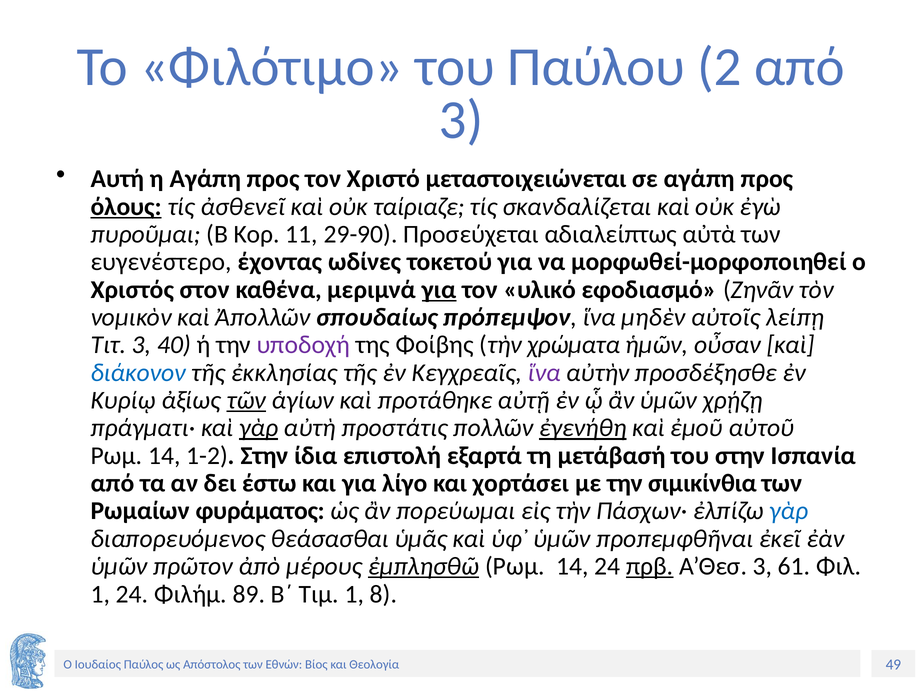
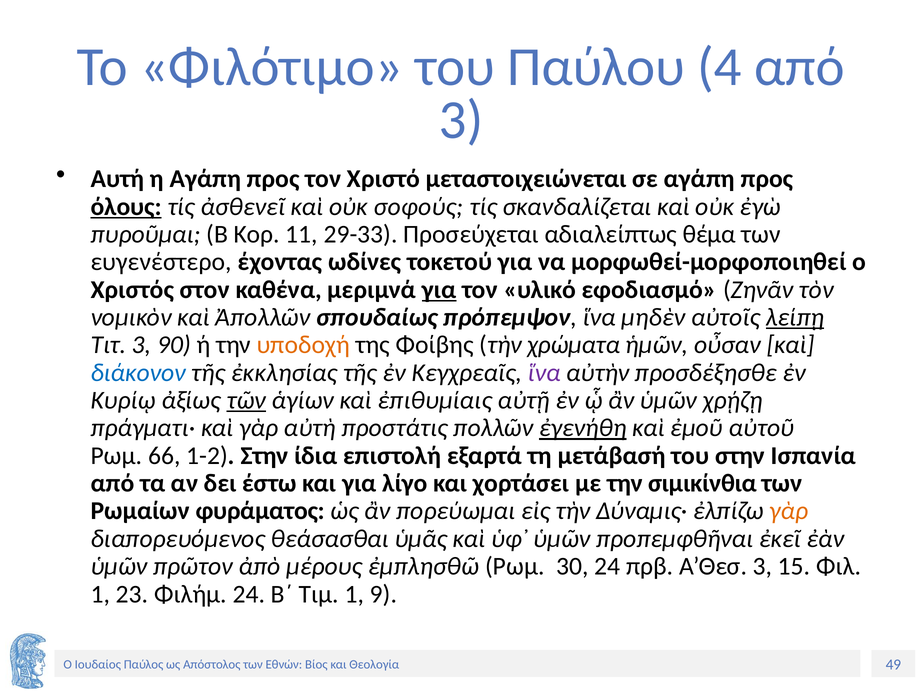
2: 2 -> 4 (720, 67)
ταίριαζε: ταίριαζε -> σοφούς (419, 206)
29-90: 29-90 -> 29-33 (361, 234)
αὐτὰ: αὐτὰ -> θέμα (709, 234)
λείπῃ underline: none -> present (795, 317)
40: 40 -> 90 (174, 345)
υποδοχή colour: purple -> orange (303, 345)
προτάθηκε: προτάθηκε -> ἐπιθυμίαις (435, 400)
γὰρ underline: present -> none (259, 428)
14: 14 -> 66 (164, 455)
Πάσχων·: Πάσχων· -> Δύναμις· (642, 511)
γὰρ colour: blue -> orange (789, 511)
ἐμπλησθῶ underline: present -> none (424, 566)
14: 14 -> 30 (572, 566)
πρβ underline: present -> none (650, 566)
61: 61 -> 15 (794, 566)
1 24: 24 -> 23 (132, 594)
Φιλήμ 89: 89 -> 24 (249, 594)
8: 8 -> 9 (383, 594)
